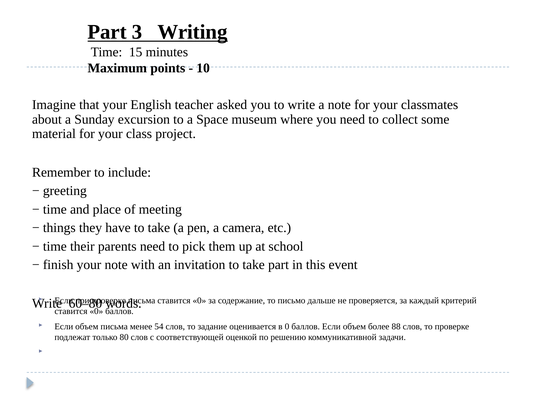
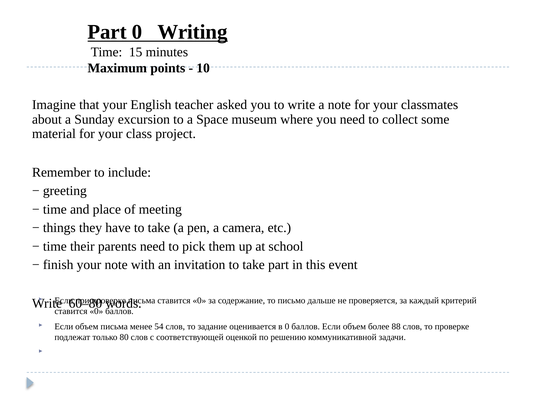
Part 3: 3 -> 0 (137, 32)
